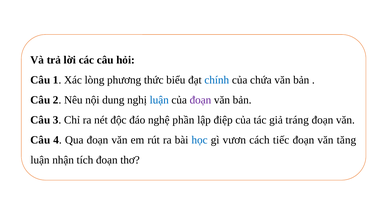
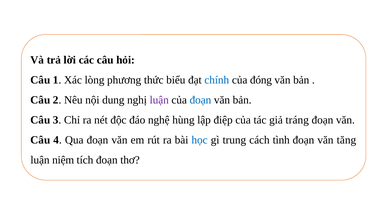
chứa: chứa -> đóng (261, 80)
luận colour: blue -> purple (159, 100)
đoạn colour: purple -> blue (200, 100)
phần: phần -> hùng (183, 120)
vươn: vươn -> trung (234, 140)
tiếc: tiếc -> tình (281, 140)
nhận: nhận -> niệm (63, 160)
